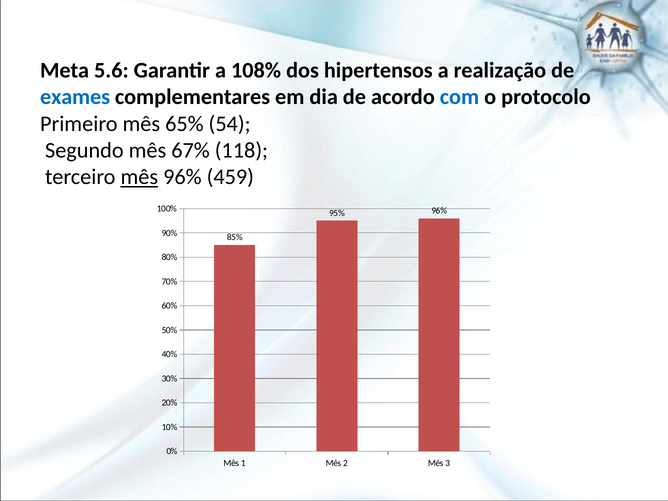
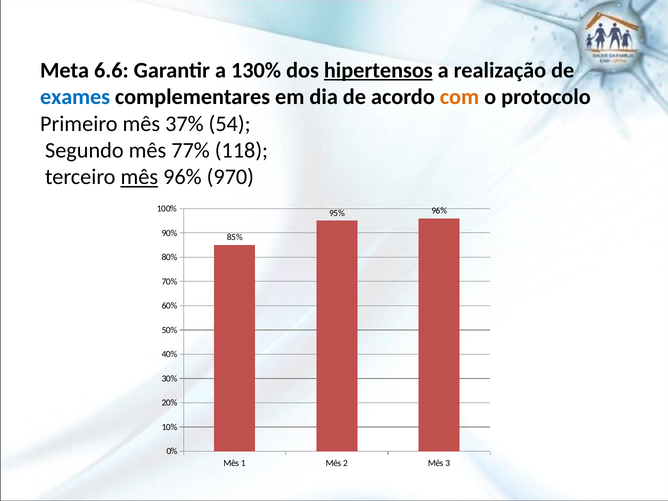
5.6: 5.6 -> 6.6 (111, 70)
108%: 108% -> 130% (256, 70)
hipertensos underline: none -> present (378, 70)
com colour: blue -> orange (459, 97)
65%: 65% -> 37% (184, 124)
67%: 67% -> 77% (191, 150)
459: 459 -> 970 (230, 177)
